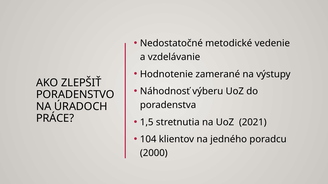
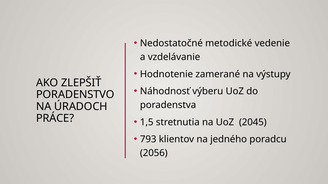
2021: 2021 -> 2045 (253, 122)
104: 104 -> 793 (148, 140)
2000: 2000 -> 2056 (154, 153)
